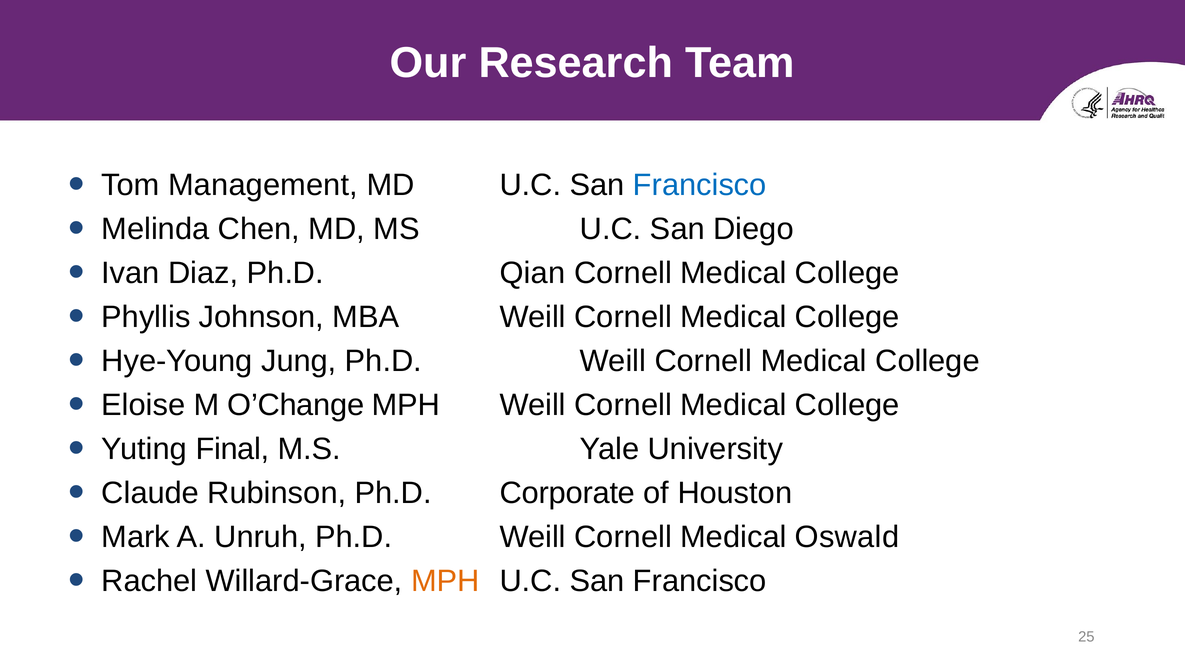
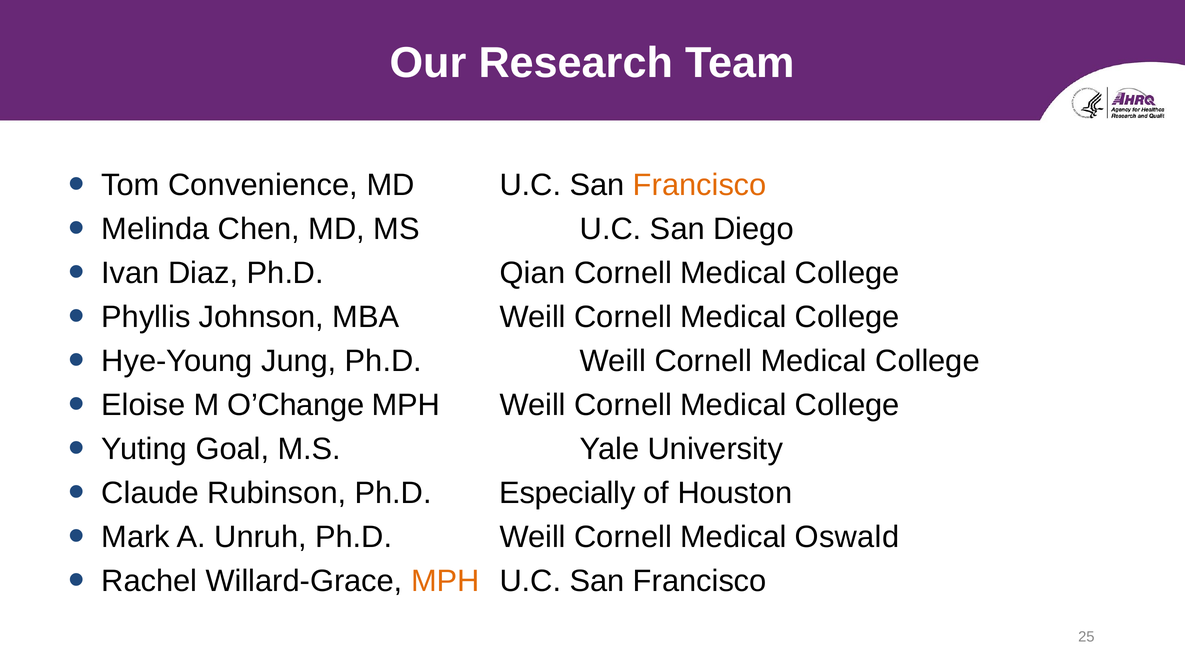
Management: Management -> Convenience (263, 185)
Francisco colour: blue -> orange (700, 185)
Final: Final -> Goal (232, 449)
Corporate: Corporate -> Especially (567, 493)
